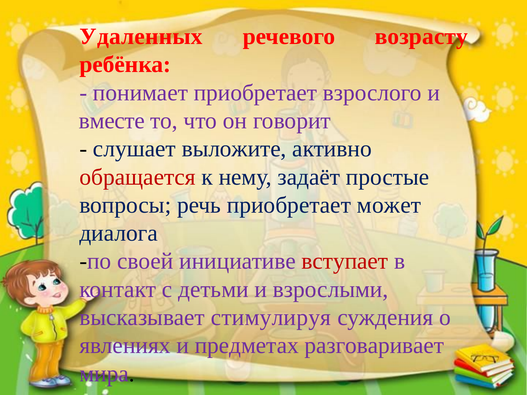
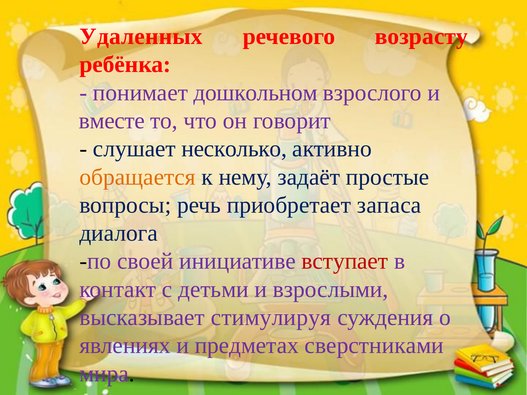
понимает приобретает: приобретает -> дошкольном (255, 93)
выложите: выложите -> несколько (234, 149)
обращается colour: red -> orange (137, 177)
может: может -> запаса (389, 205)
разговаривает: разговаривает -> сверстниками (374, 346)
